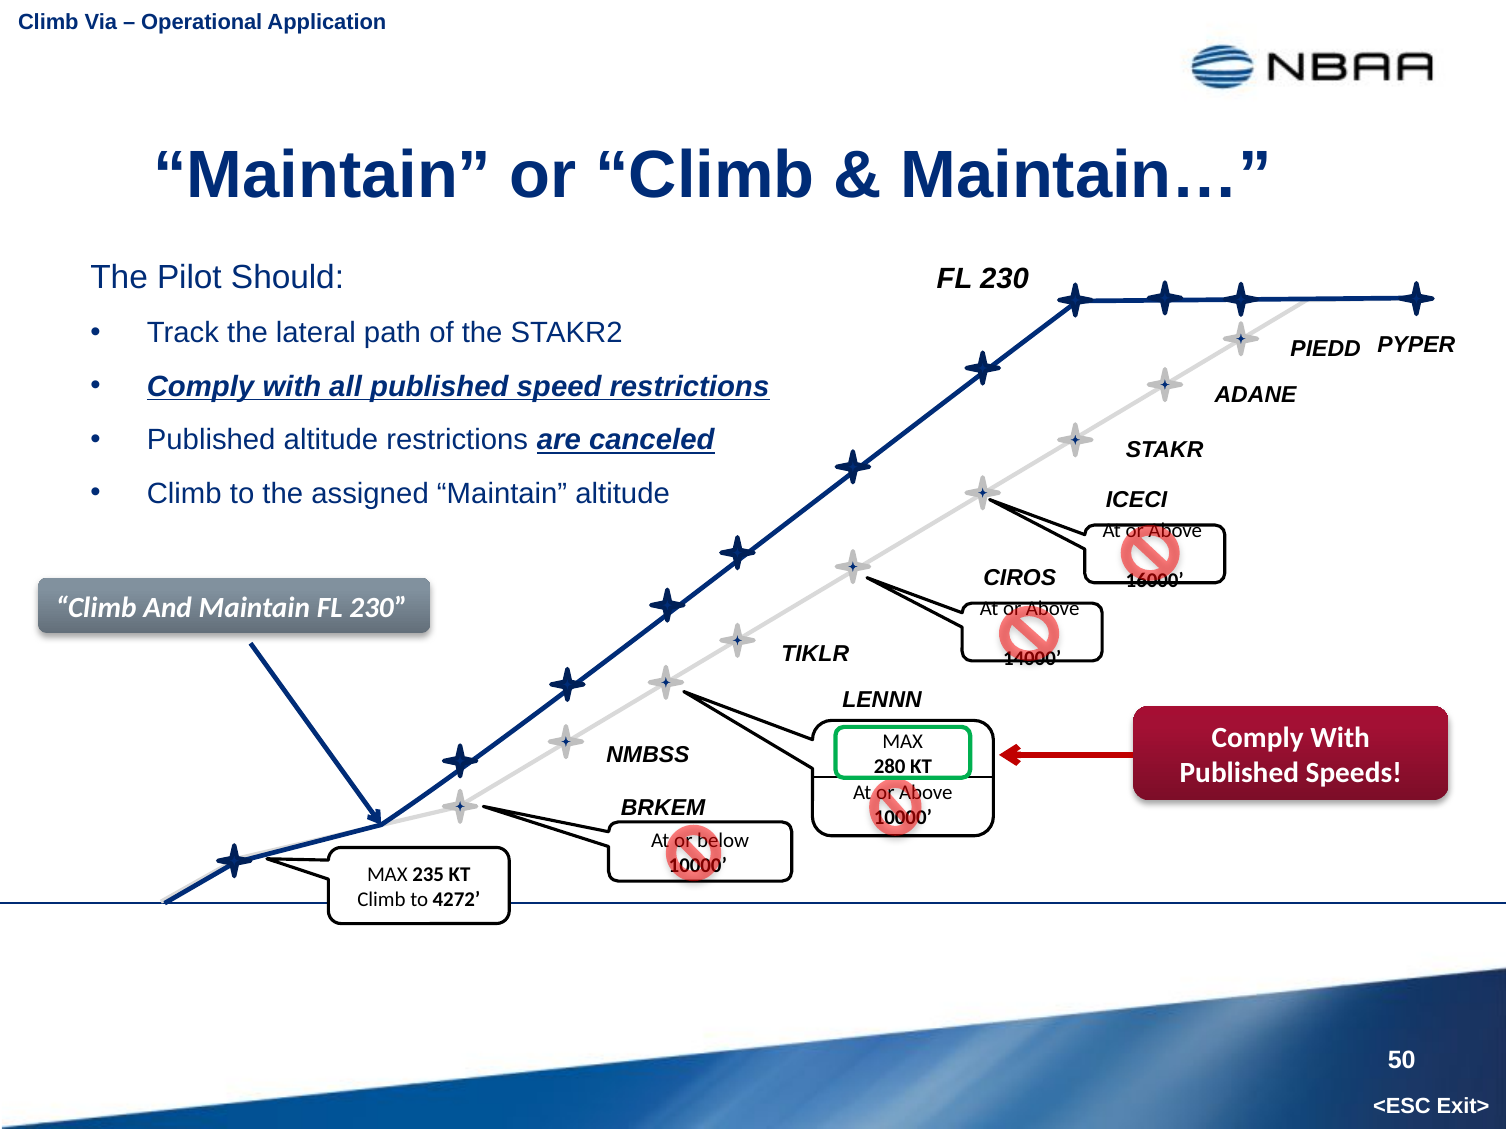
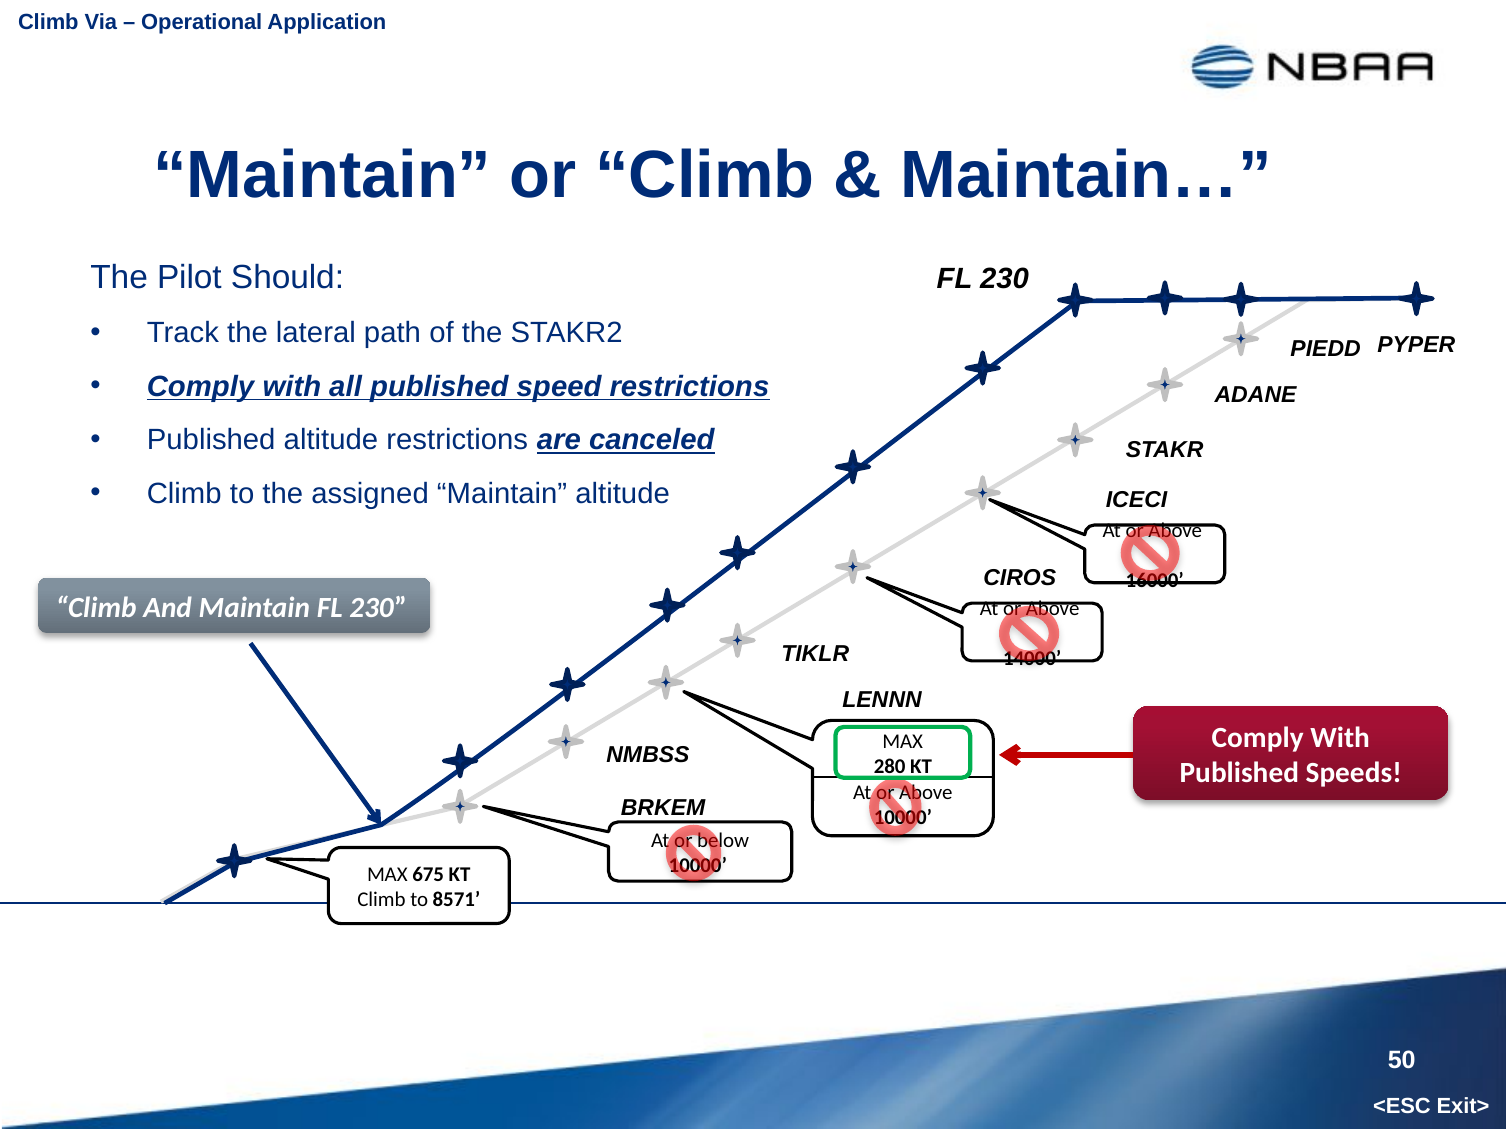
235: 235 -> 675 (428, 875)
4272: 4272 -> 8571 (456, 900)
